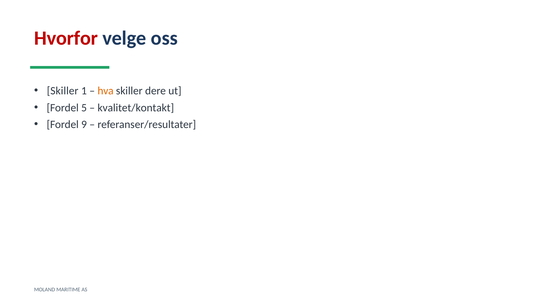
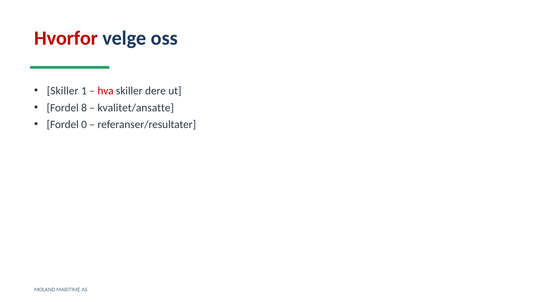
hva colour: orange -> red (106, 91)
5: 5 -> 8 (84, 108)
kvalitet/kontakt: kvalitet/kontakt -> kvalitet/ansatte (136, 108)
9: 9 -> 0 (84, 124)
